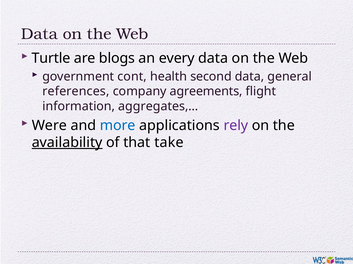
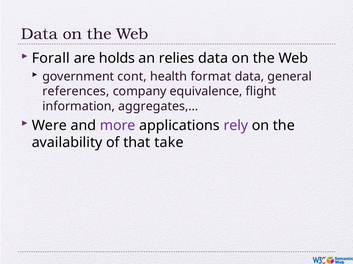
Turtle: Turtle -> Forall (51, 58)
blogs: blogs -> holds (117, 58)
every: every -> relies (177, 58)
second: second -> format (211, 77)
agreements: agreements -> equivalence (206, 92)
more colour: blue -> purple (118, 126)
availability underline: present -> none (67, 143)
